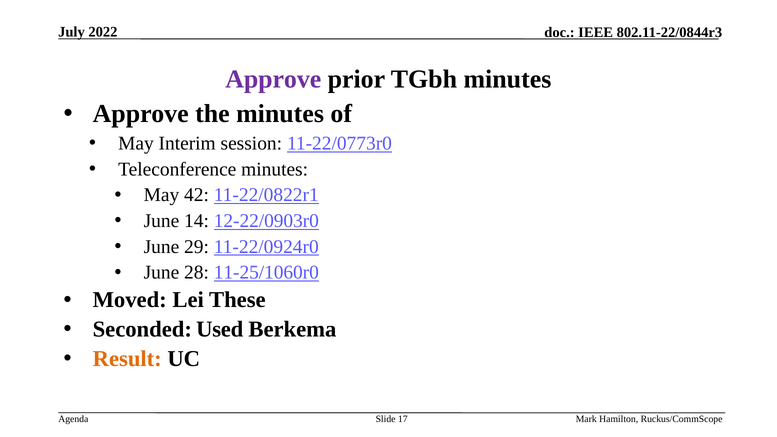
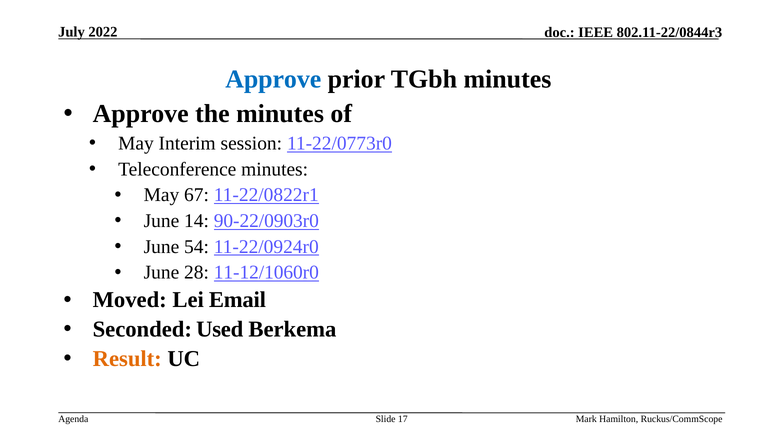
Approve colour: purple -> blue (273, 79)
42: 42 -> 67 (197, 195)
12-22/0903r0: 12-22/0903r0 -> 90-22/0903r0 (266, 221)
29: 29 -> 54 (197, 247)
11-25/1060r0: 11-25/1060r0 -> 11-12/1060r0 (266, 272)
These: These -> Email (237, 300)
